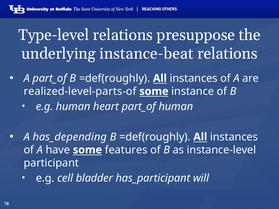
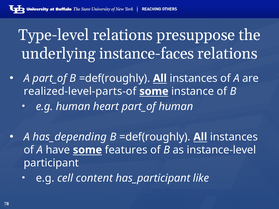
instance-beat: instance-beat -> instance-faces (147, 54)
bladder: bladder -> content (94, 178)
will: will -> like (201, 178)
